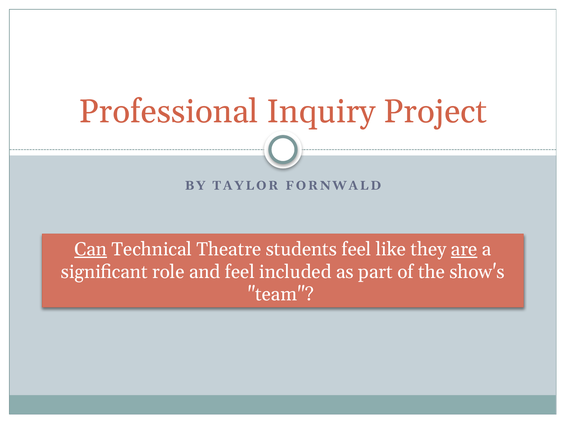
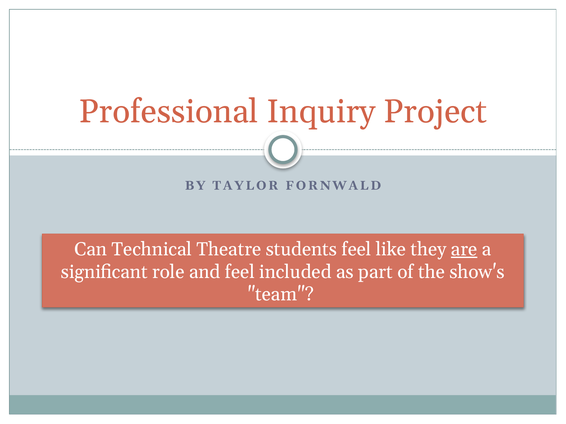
Can underline: present -> none (91, 249)
